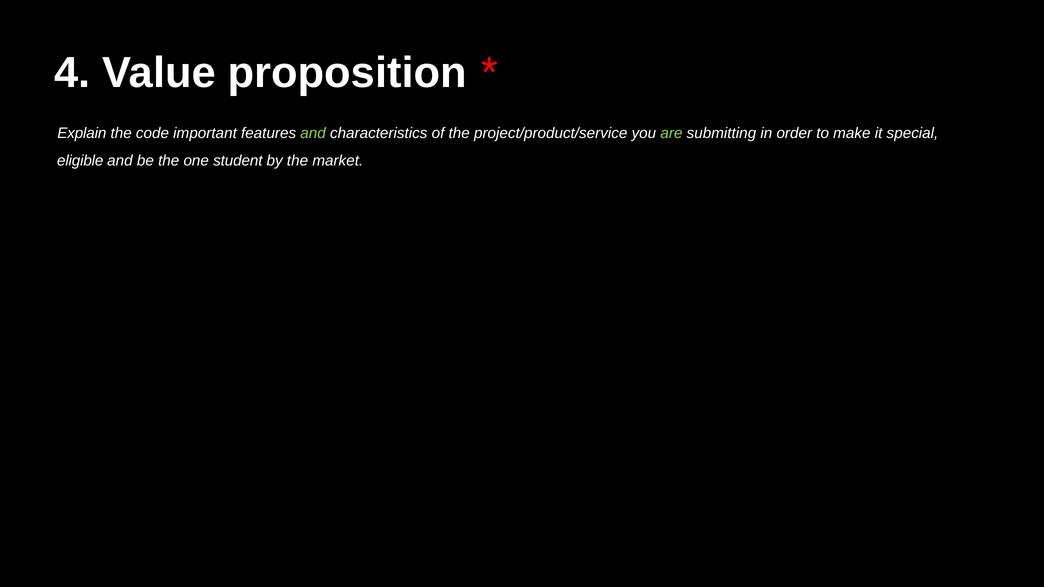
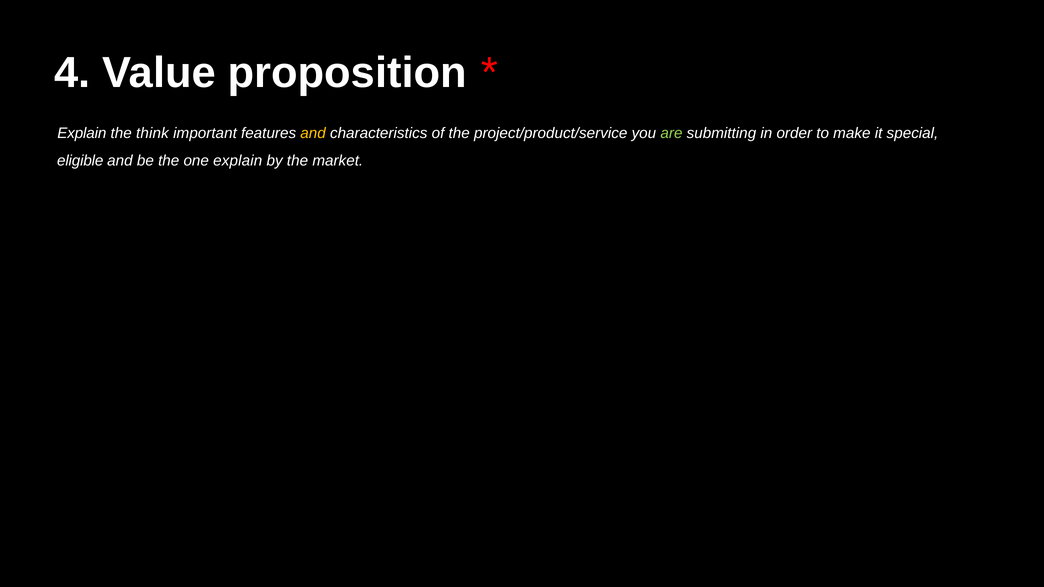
code: code -> think (152, 133)
and colour: light green -> yellow (313, 133)
one student: student -> explain (238, 161)
